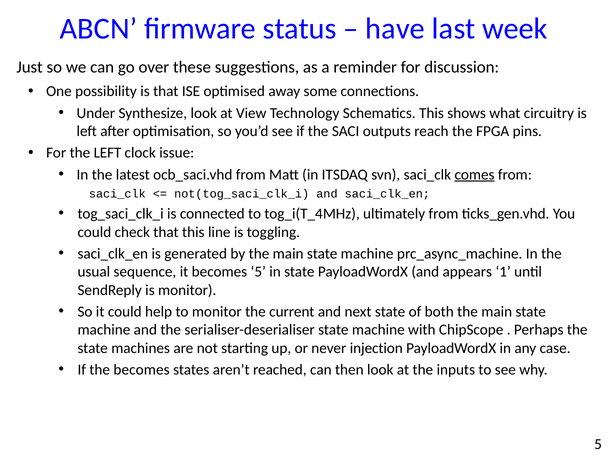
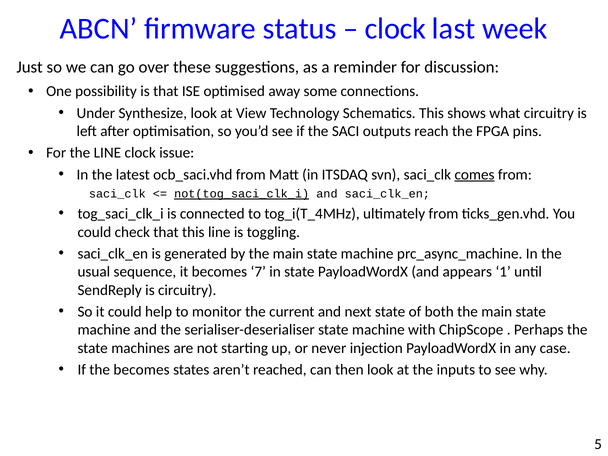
have: have -> clock (395, 29)
the LEFT: LEFT -> LINE (107, 153)
not(tog_saci_clk_i underline: none -> present (242, 194)
becomes 5: 5 -> 7 (258, 272)
is monitor: monitor -> circuitry (187, 290)
